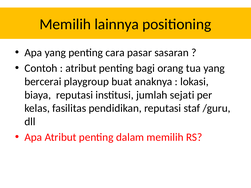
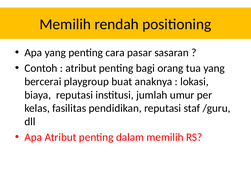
lainnya: lainnya -> rendah (117, 24)
sejati: sejati -> umur (182, 95)
